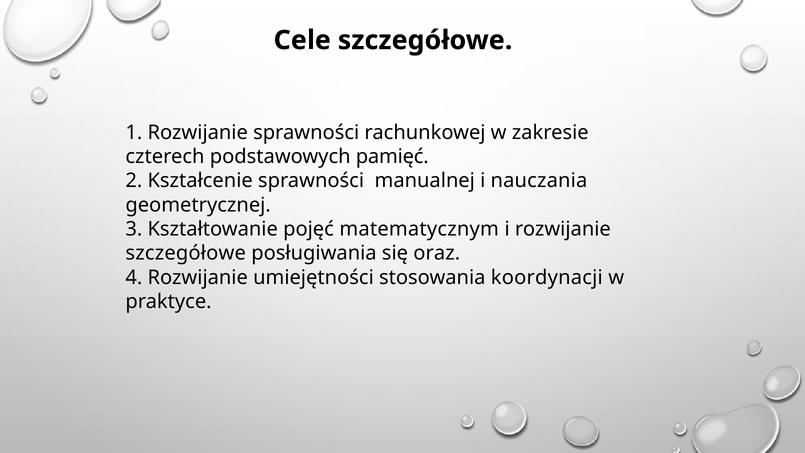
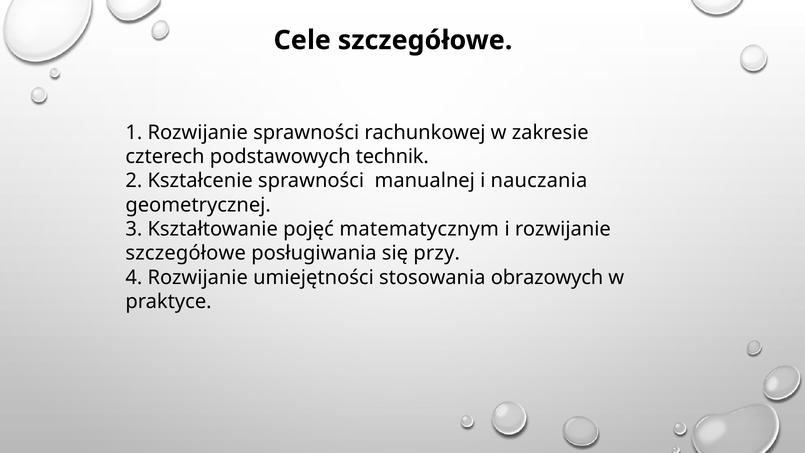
pamięć: pamięć -> technik (392, 157)
oraz: oraz -> przy (437, 253)
koordynacji: koordynacji -> obrazowych (547, 277)
